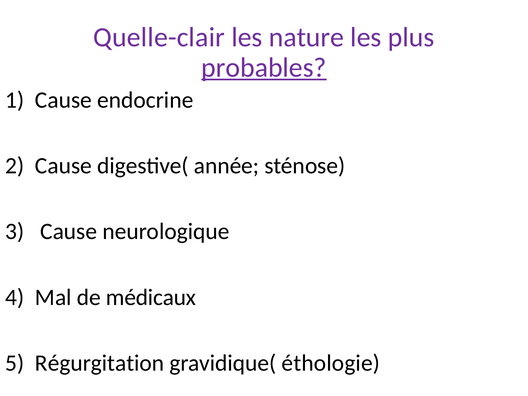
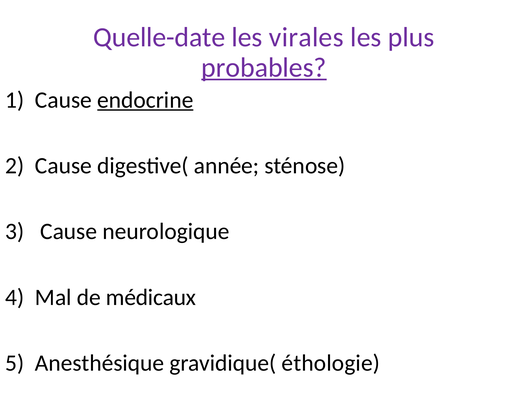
Quelle-clair: Quelle-clair -> Quelle-date (159, 37)
nature: nature -> virales (306, 37)
endocrine underline: none -> present (145, 100)
Régurgitation: Régurgitation -> Anesthésique (100, 363)
